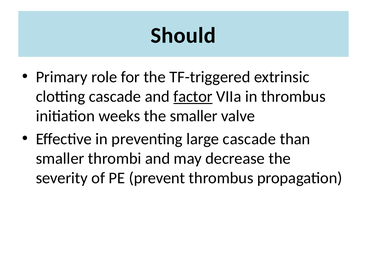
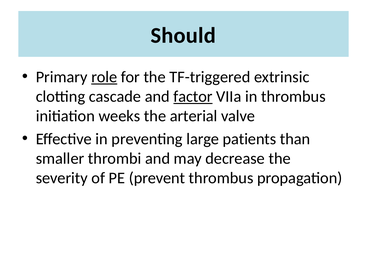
role underline: none -> present (104, 77)
the smaller: smaller -> arterial (194, 116)
large cascade: cascade -> patients (249, 139)
